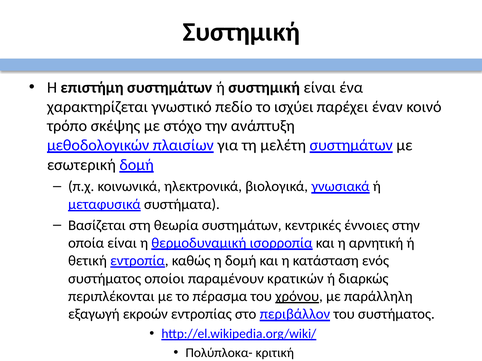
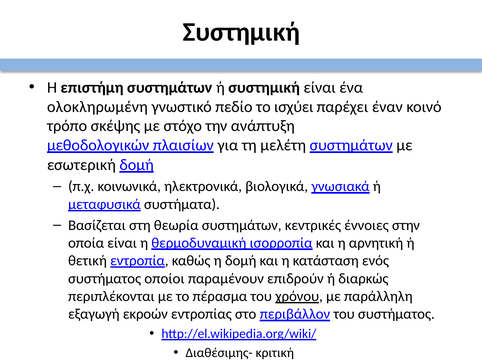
χαρακτηρίζεται: χαρακτηρίζεται -> ολοκληρωμένη (97, 107)
κρατικών: κρατικών -> επιδρούν (295, 279)
Πολύπλοκα-: Πολύπλοκα- -> Διαθέσιμης- (219, 353)
